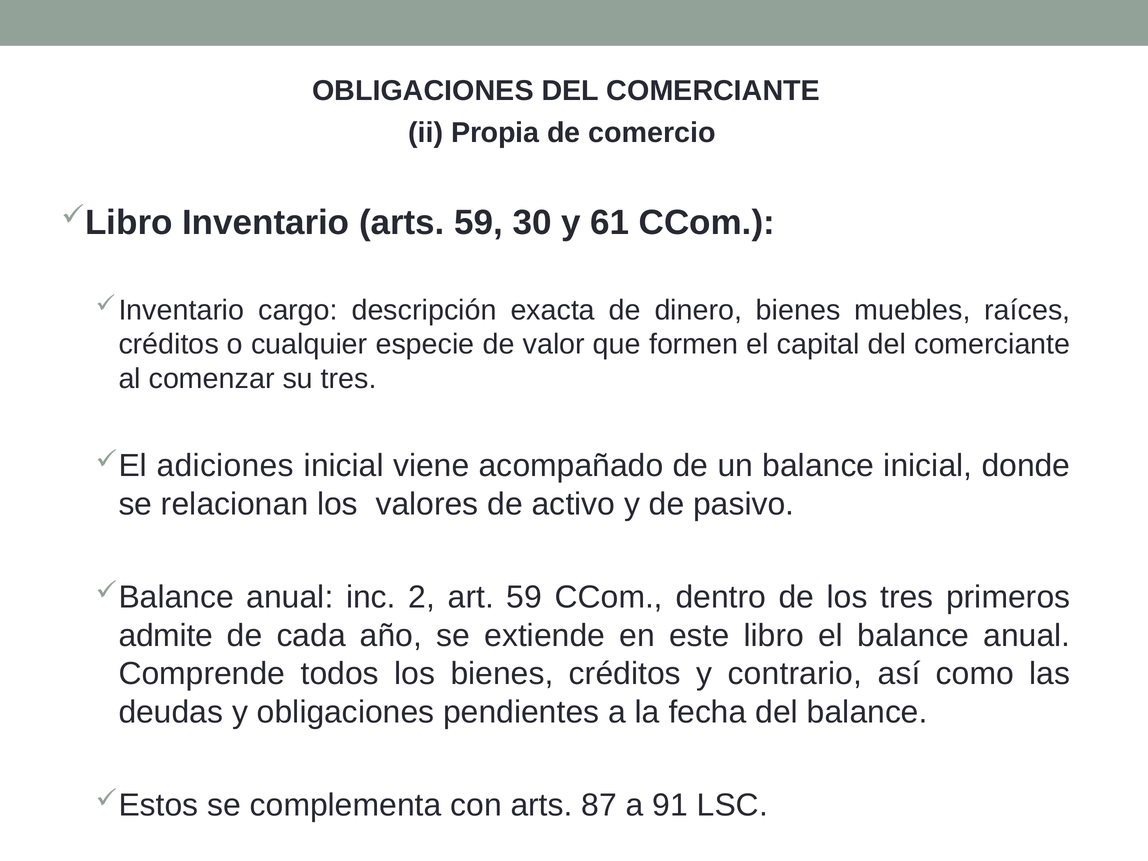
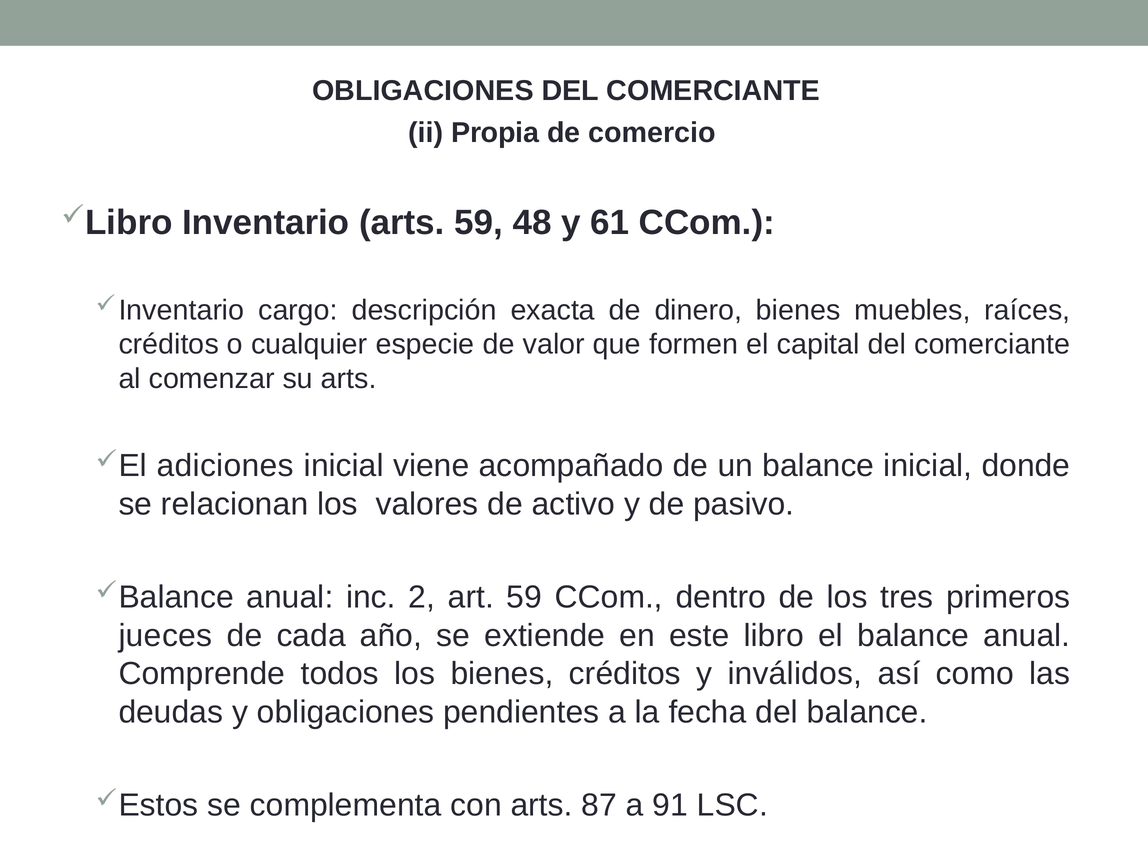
30: 30 -> 48 (532, 223)
su tres: tres -> arts (349, 379)
admite: admite -> jueces (165, 636)
contrario: contrario -> inválidos (795, 674)
